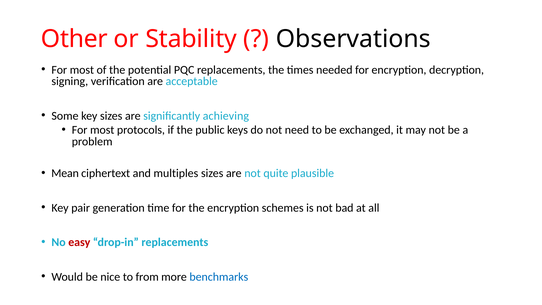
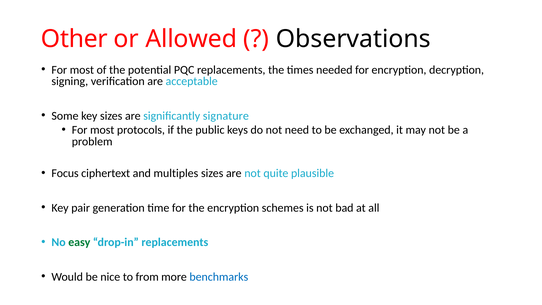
Stability: Stability -> Allowed (191, 39)
achieving: achieving -> signature (226, 116)
Mean: Mean -> Focus (65, 173)
easy colour: red -> green (79, 242)
